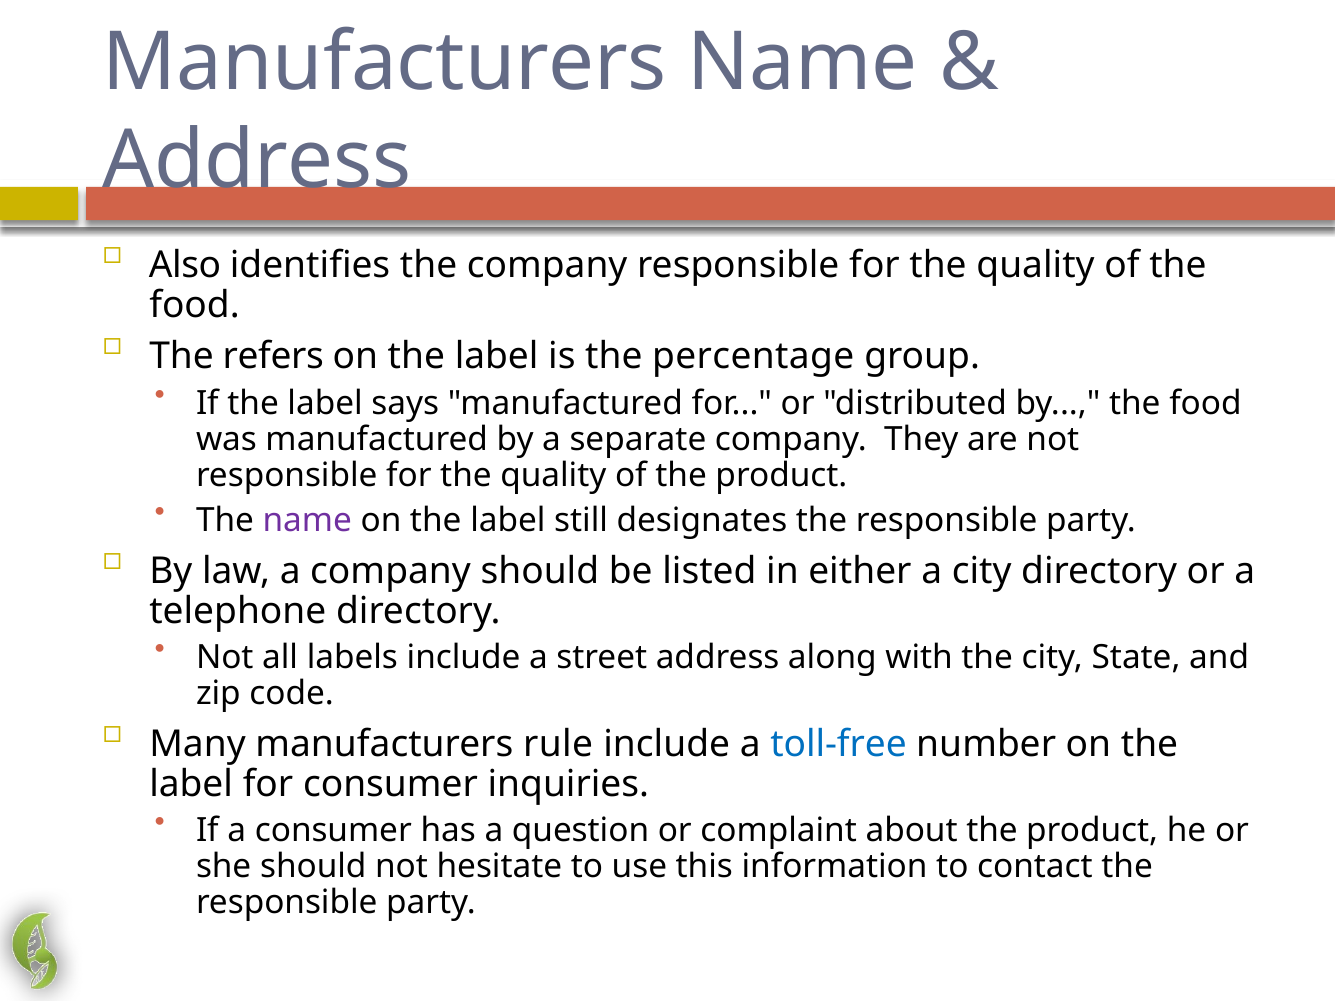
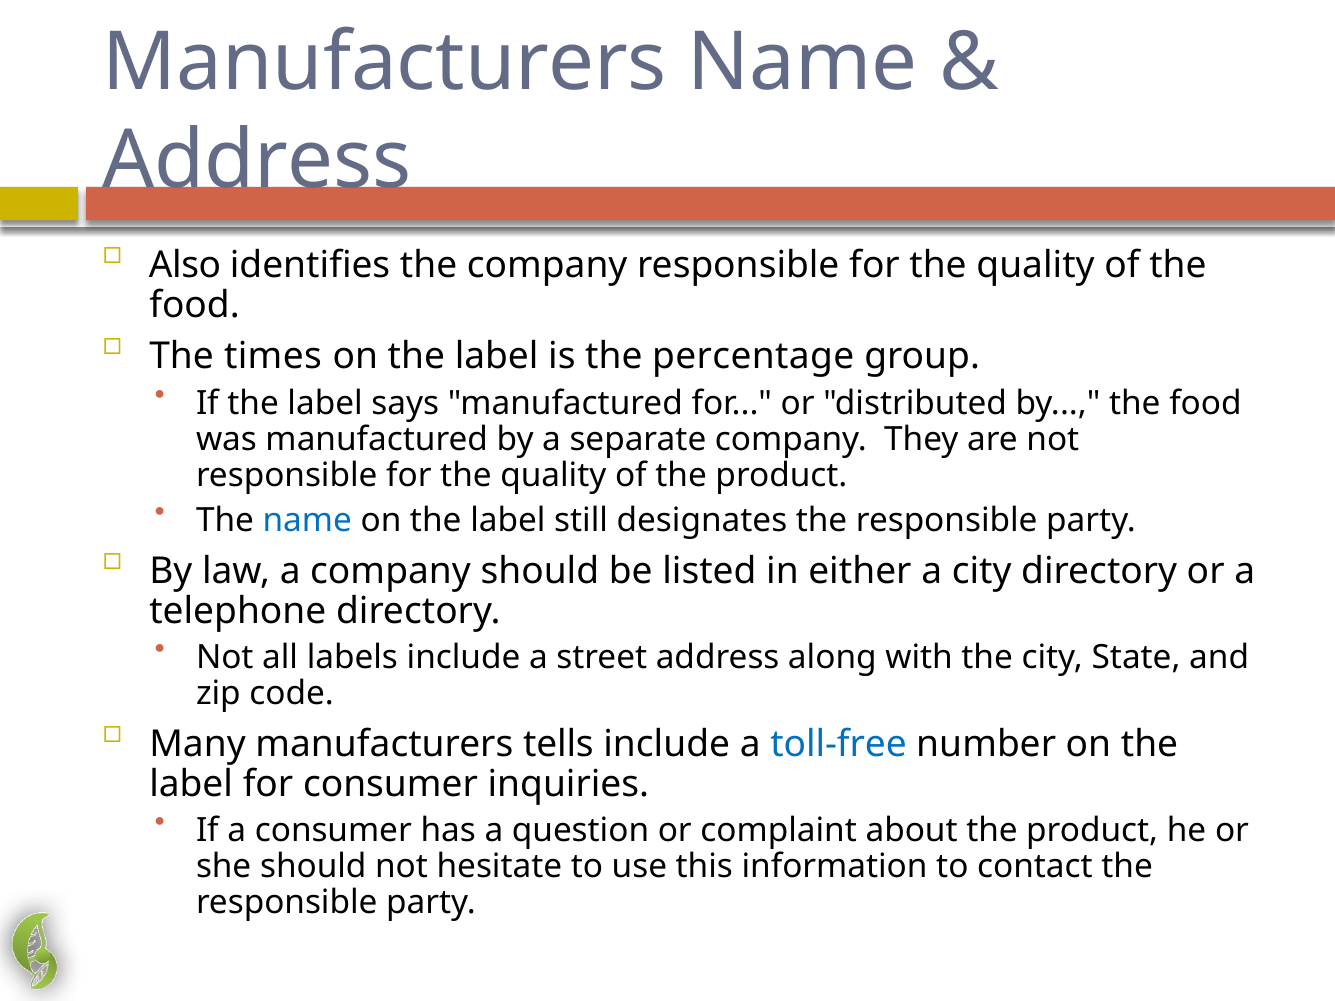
refers: refers -> times (273, 357)
name colour: purple -> blue (307, 521)
rule: rule -> tells (558, 744)
